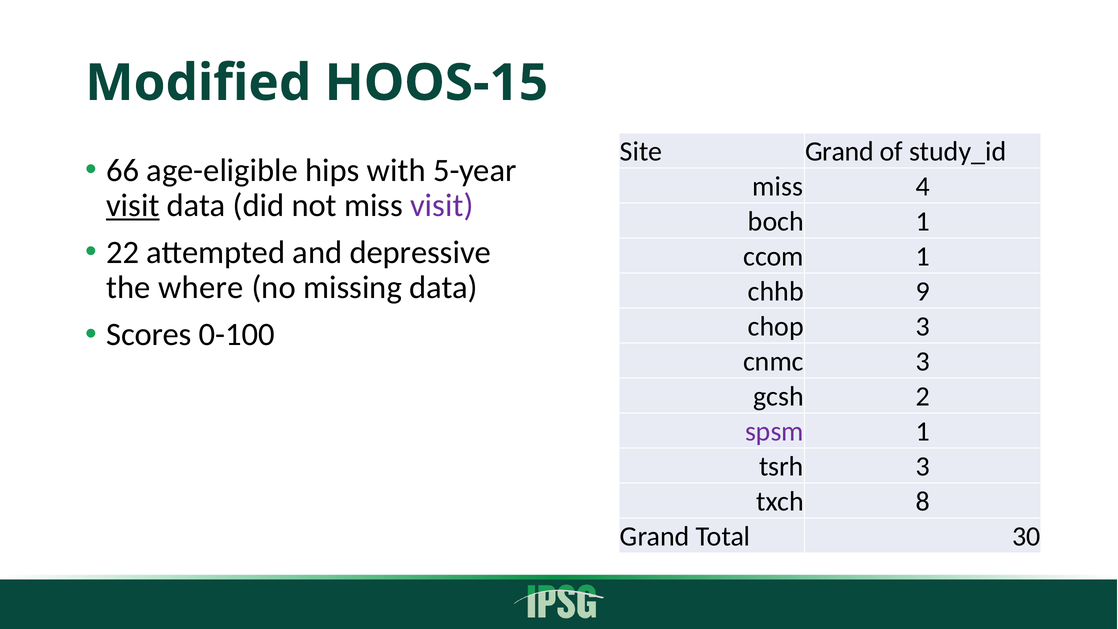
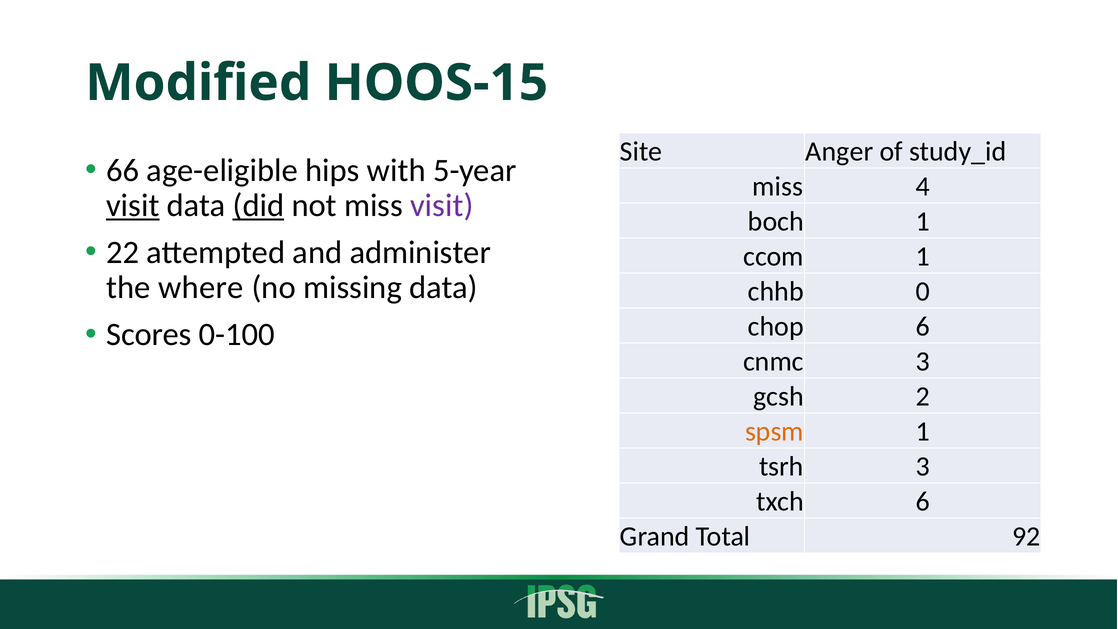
Site Grand: Grand -> Anger (839, 151)
did underline: none -> present (258, 206)
depressive: depressive -> administer (420, 252)
9: 9 -> 0 (923, 291)
chop 3: 3 -> 6 (923, 326)
spsm colour: purple -> orange (774, 431)
txch 8: 8 -> 6 (923, 501)
30: 30 -> 92 (1026, 536)
